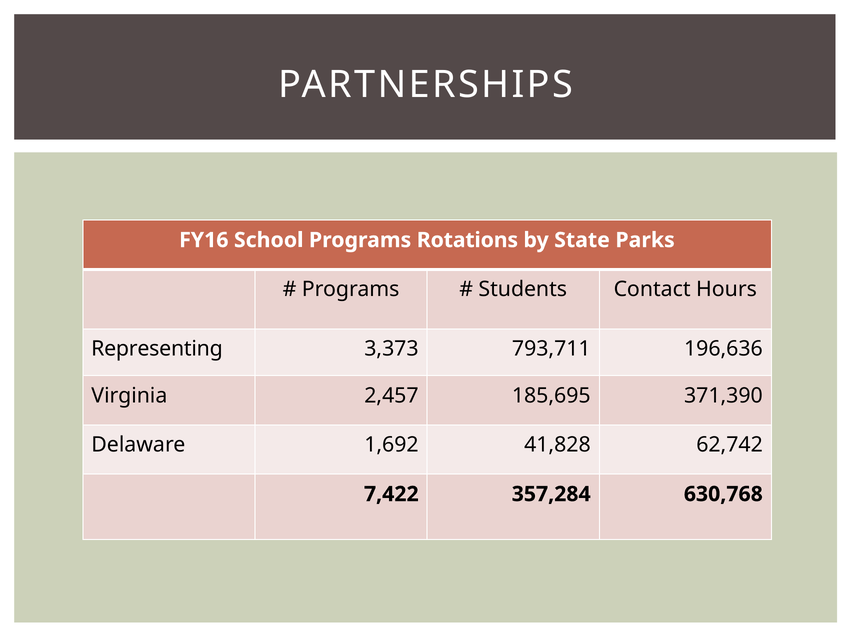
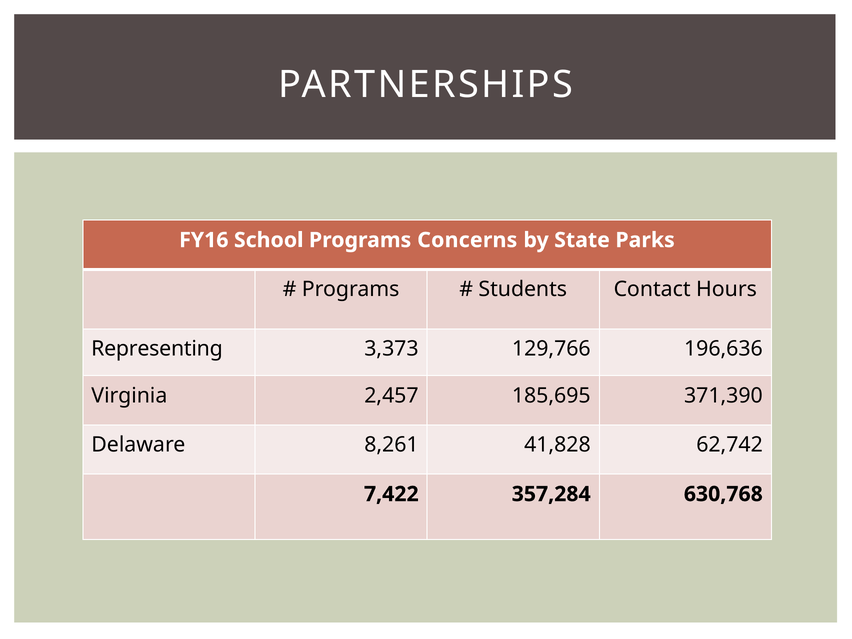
Rotations: Rotations -> Concerns (467, 240)
793,711: 793,711 -> 129,766 (551, 349)
1,692: 1,692 -> 8,261 (391, 445)
